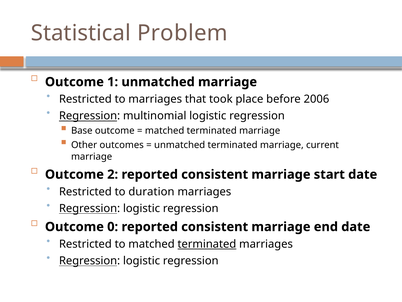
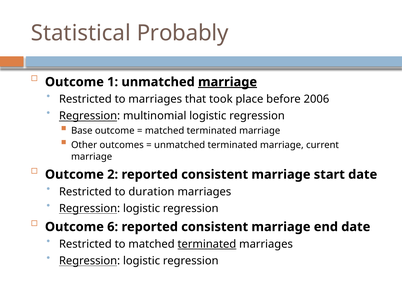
Problem: Problem -> Probably (183, 33)
marriage underline: none -> present (228, 82)
0: 0 -> 6 (113, 226)
